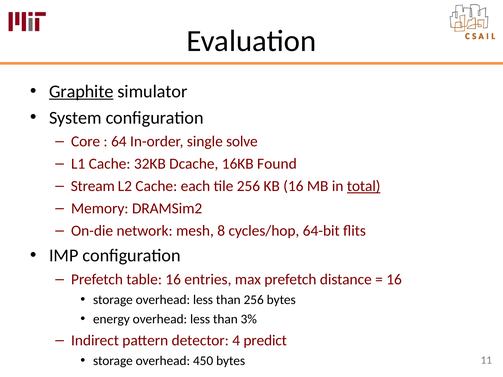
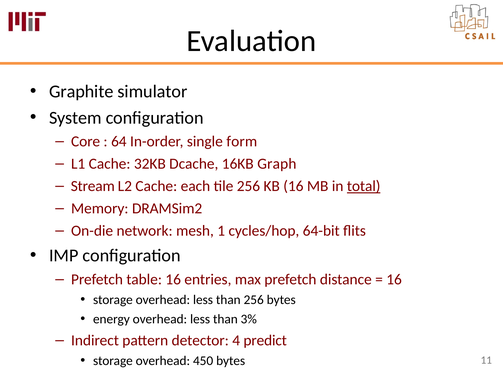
Graphite underline: present -> none (81, 92)
solve: solve -> form (242, 142)
Found: Found -> Graph (277, 164)
8: 8 -> 1 (221, 231)
